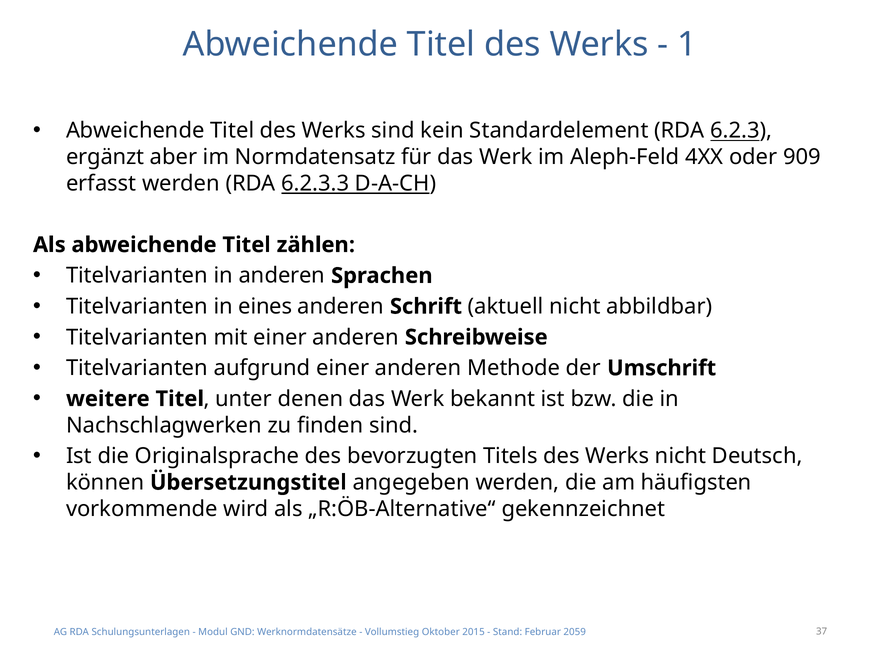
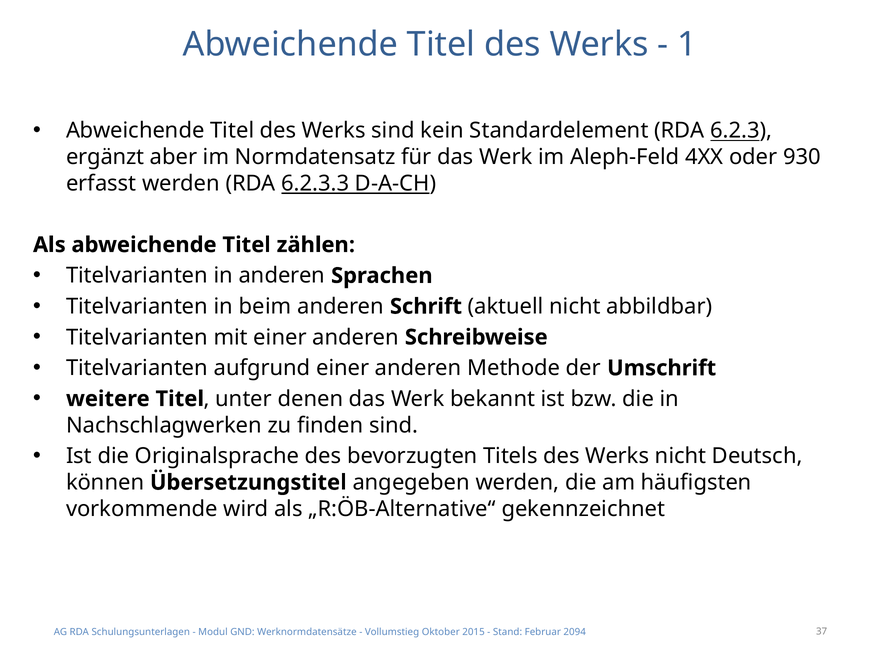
909: 909 -> 930 (802, 157)
eines: eines -> beim (265, 306)
2059: 2059 -> 2094 (575, 632)
